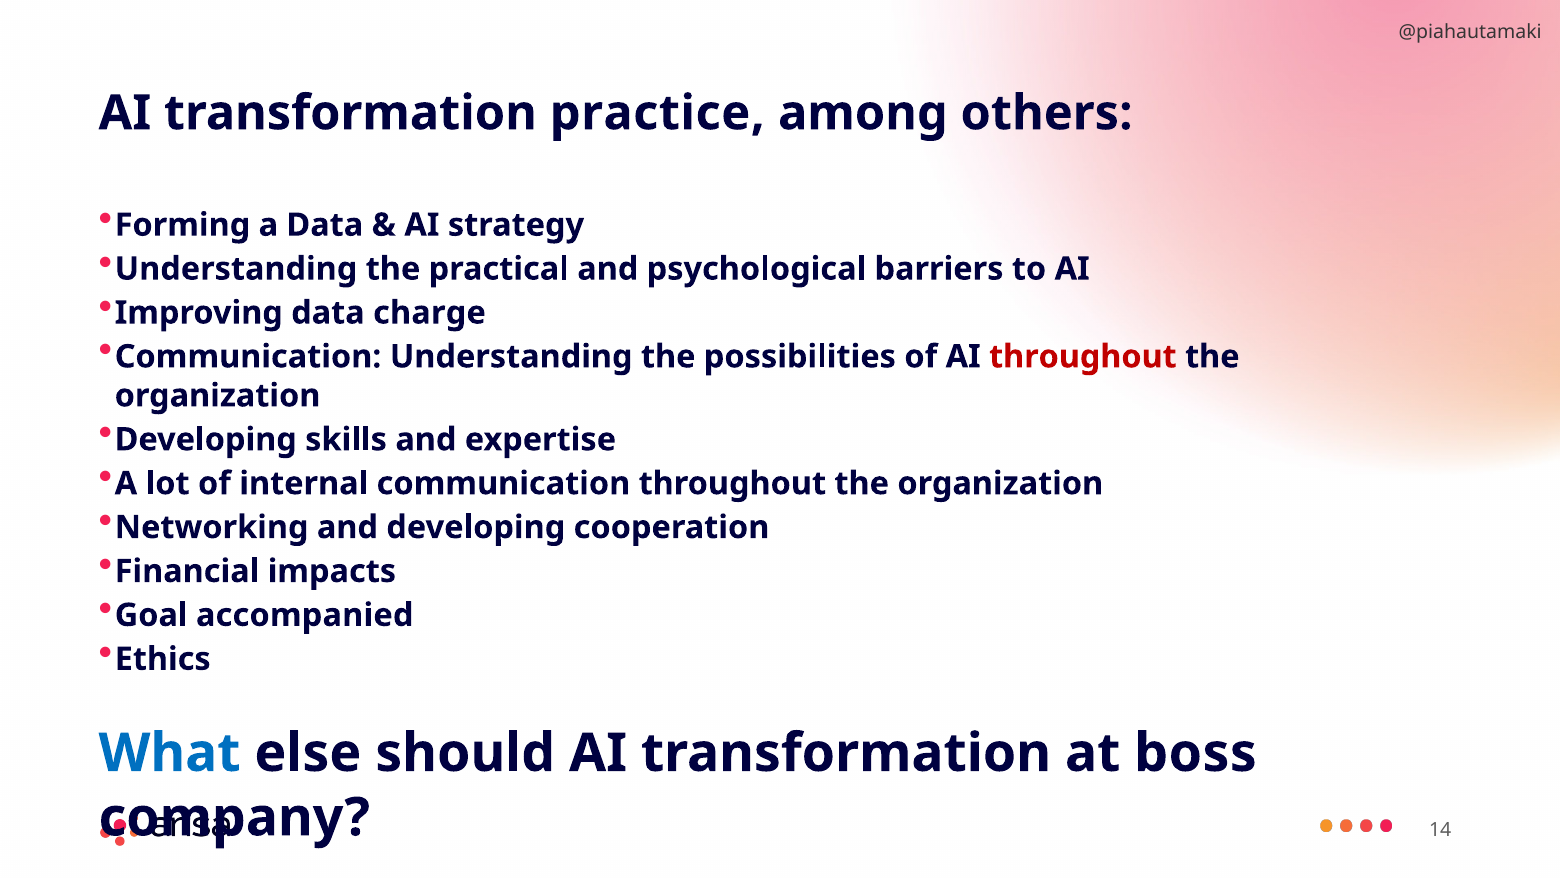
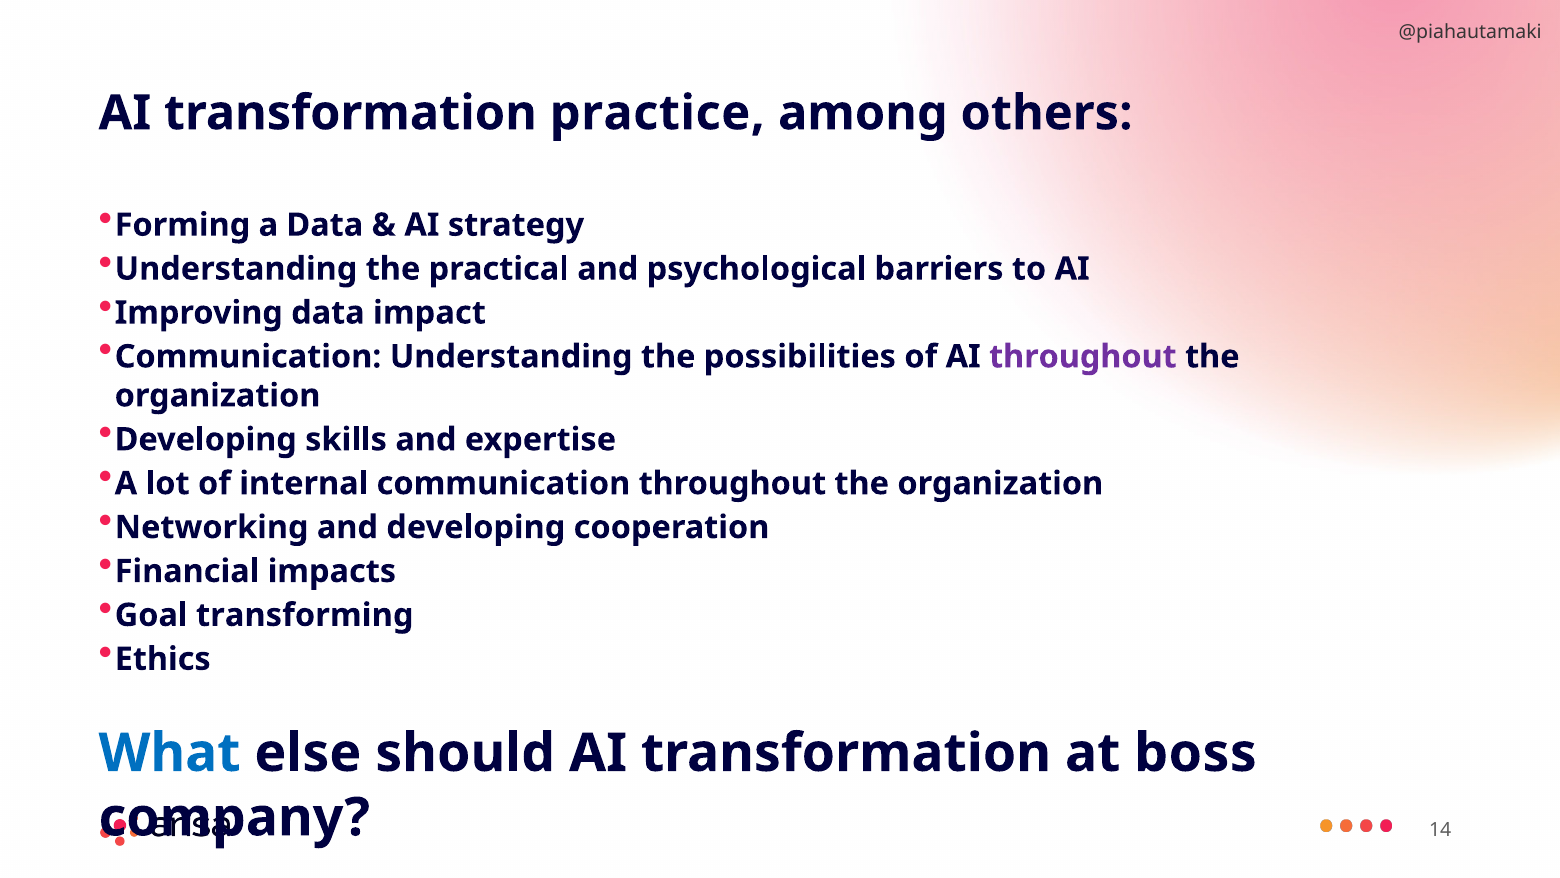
charge: charge -> impact (429, 313)
throughout colour: red -> purple (1083, 357)
accompanied: accompanied -> transforming (305, 615)
